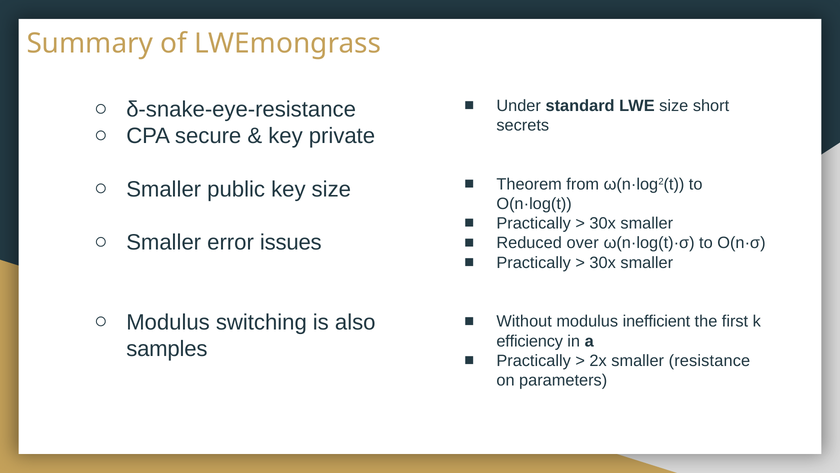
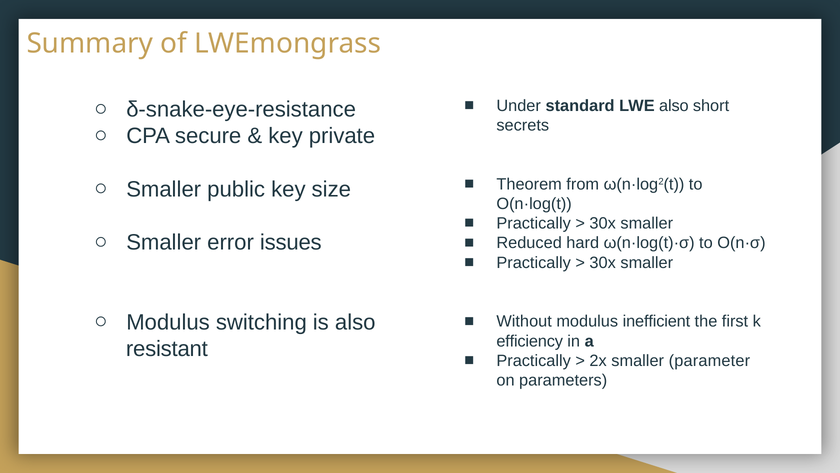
LWE size: size -> also (674, 105)
over: over -> hard (583, 243)
samples: samples -> resistant (167, 349)
resistance: resistance -> parameter (709, 360)
